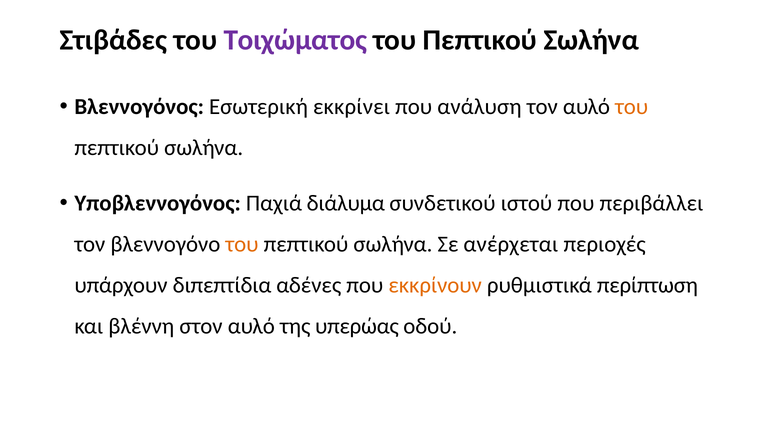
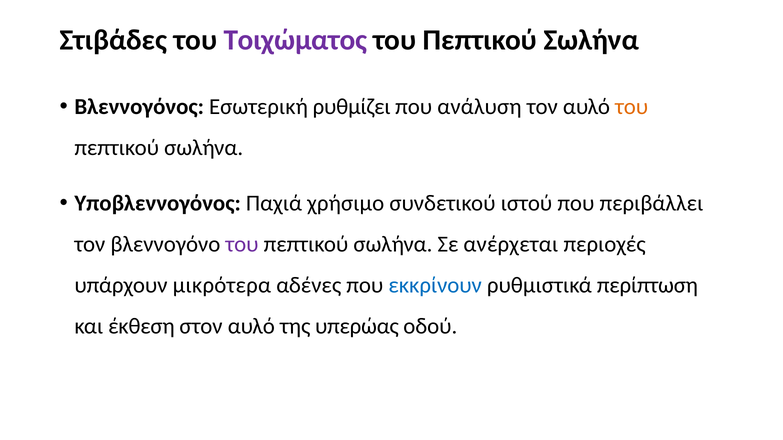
εκκρίνει: εκκρίνει -> ρυθμίζει (352, 107)
διάλυμα: διάλυμα -> χρήσιμο (346, 204)
του colour: orange -> purple (242, 245)
διπεπτίδια: διπεπτίδια -> μικρότερα (222, 286)
εκκρίνουν colour: orange -> blue (435, 286)
βλέννη: βλέννη -> έκθεση (141, 327)
